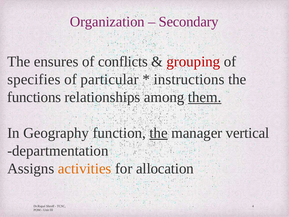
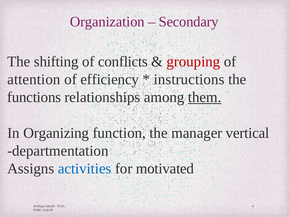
ensures: ensures -> shifting (56, 61)
specifies: specifies -> attention (34, 79)
particular: particular -> efficiency (110, 79)
Geography: Geography -> Organizing (56, 133)
the underline: present -> none (159, 133)
activities colour: orange -> blue (85, 168)
allocation: allocation -> motivated (165, 168)
